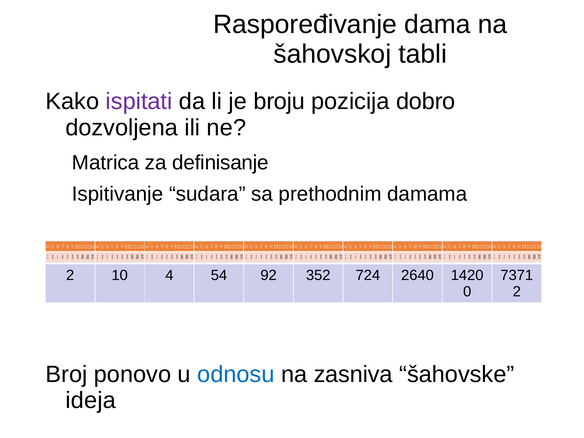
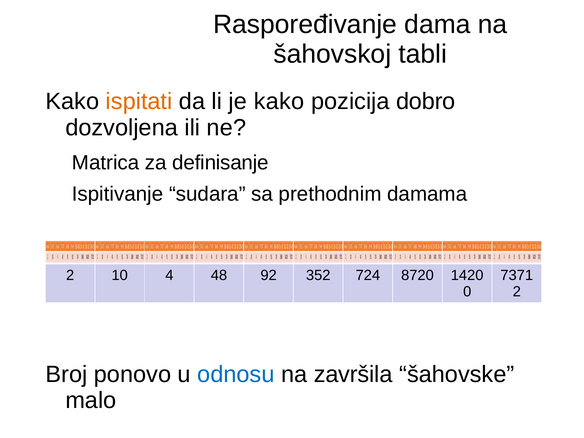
ispitati colour: purple -> orange (139, 101)
je broju: broju -> kako (279, 101)
54: 54 -> 48 (219, 275)
2640: 2640 -> 8720 (417, 275)
zasniva: zasniva -> završila (353, 374)
ideja: ideja -> malo (91, 400)
